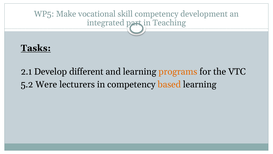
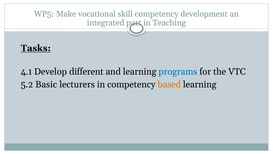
2.1: 2.1 -> 4.1 (26, 71)
programs colour: orange -> blue (178, 71)
Were: Were -> Basic (46, 84)
